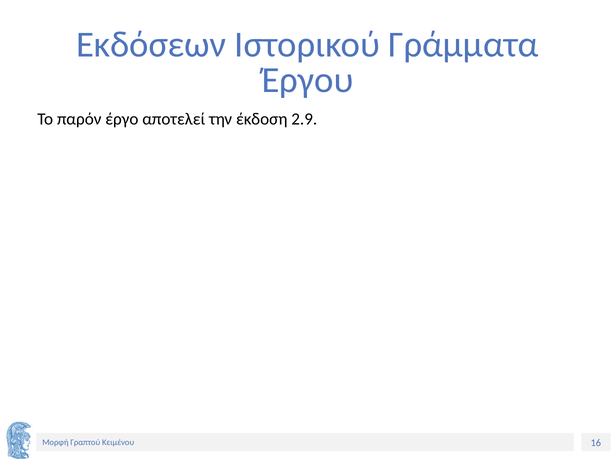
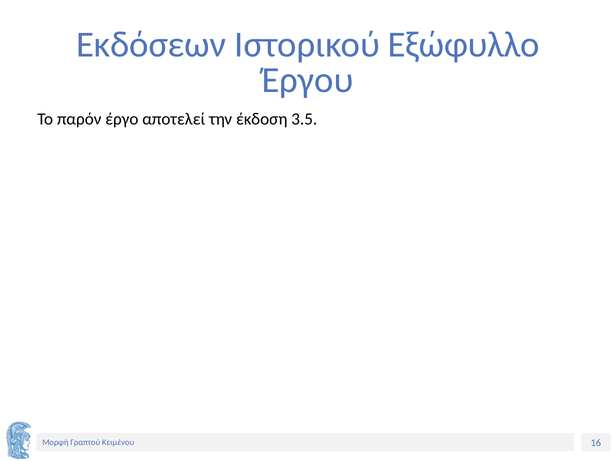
Γράμματα: Γράμματα -> Εξώφυλλο (464, 45)
2.9: 2.9 -> 3.5 (304, 119)
